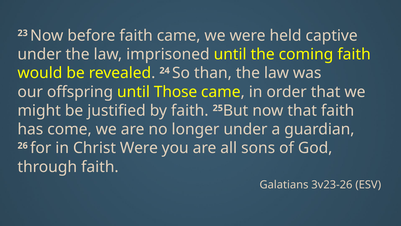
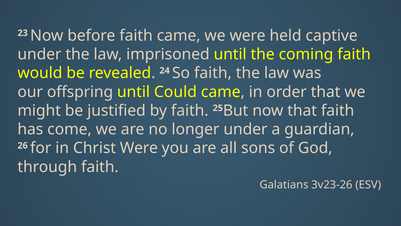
So than: than -> faith (213, 73)
Those: Those -> Could (175, 92)
